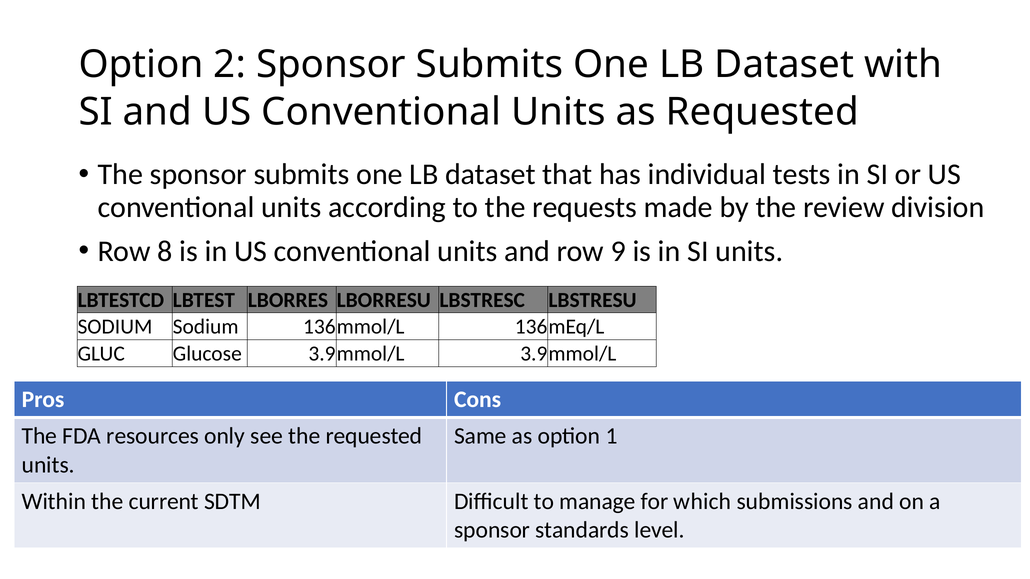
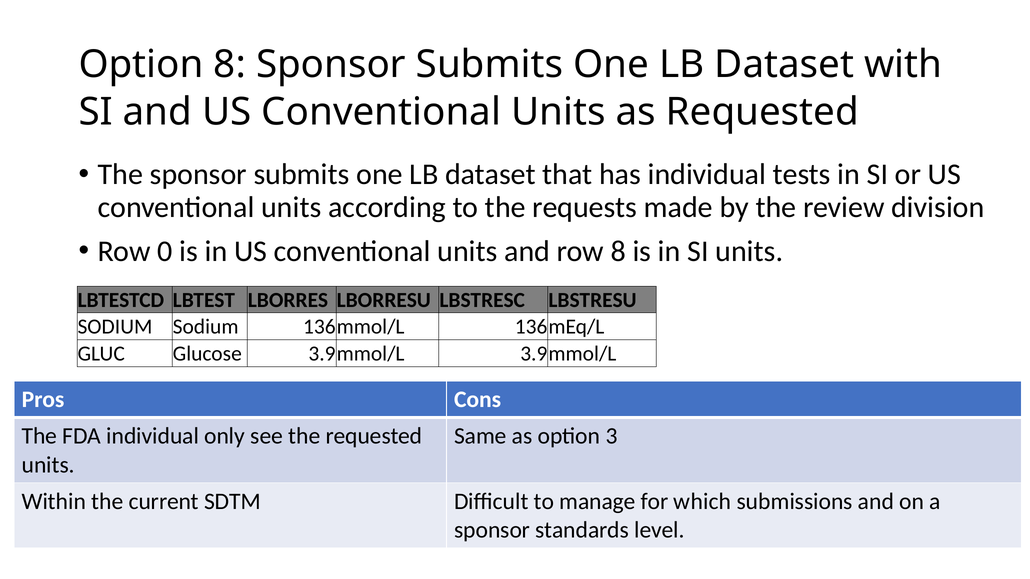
Option 2: 2 -> 8 (230, 65)
8: 8 -> 0 (165, 251)
row 9: 9 -> 8 (618, 251)
FDA resources: resources -> individual (153, 436)
1: 1 -> 3 (612, 436)
